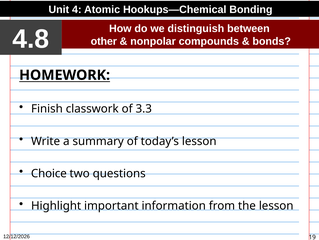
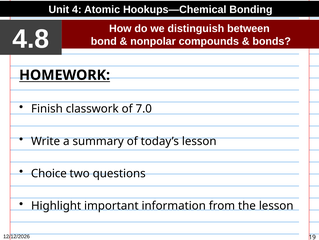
other: other -> bond (104, 41)
3.3: 3.3 -> 7.0 (144, 109)
